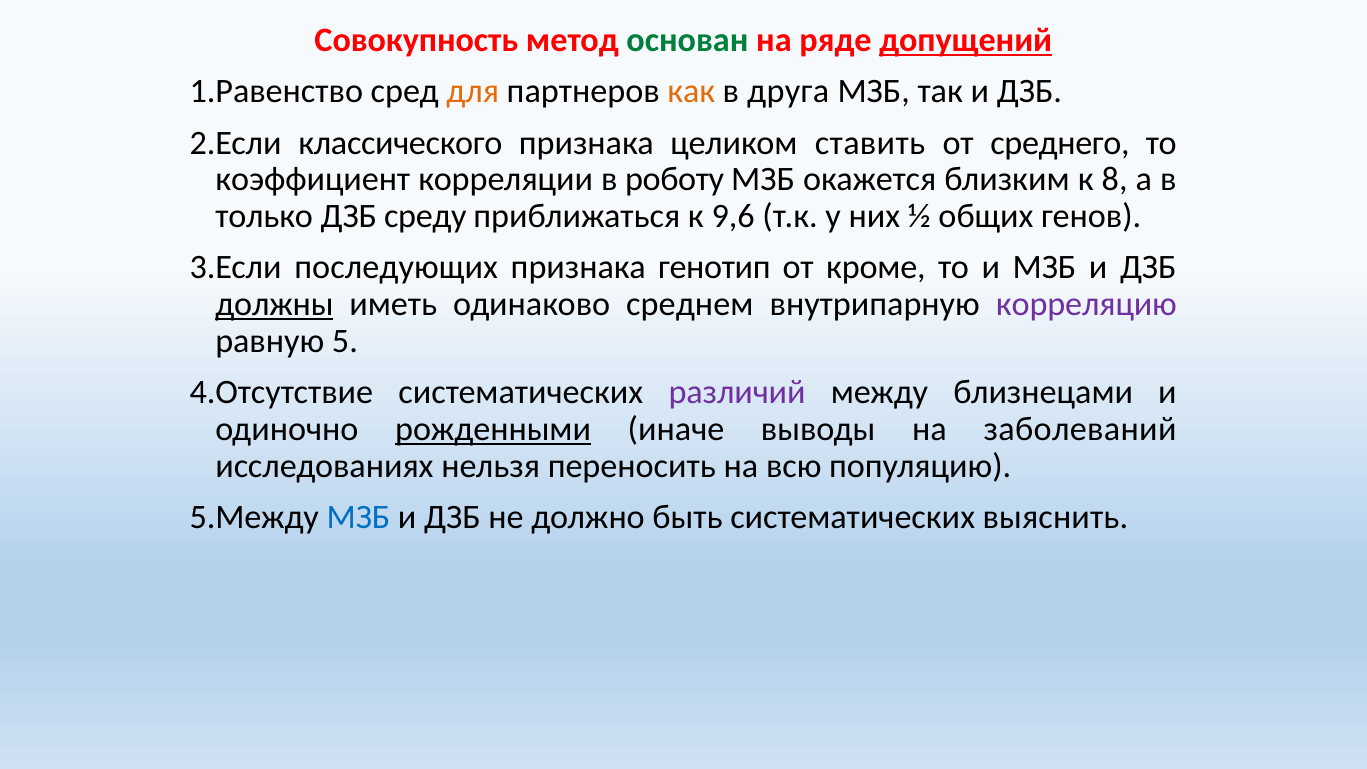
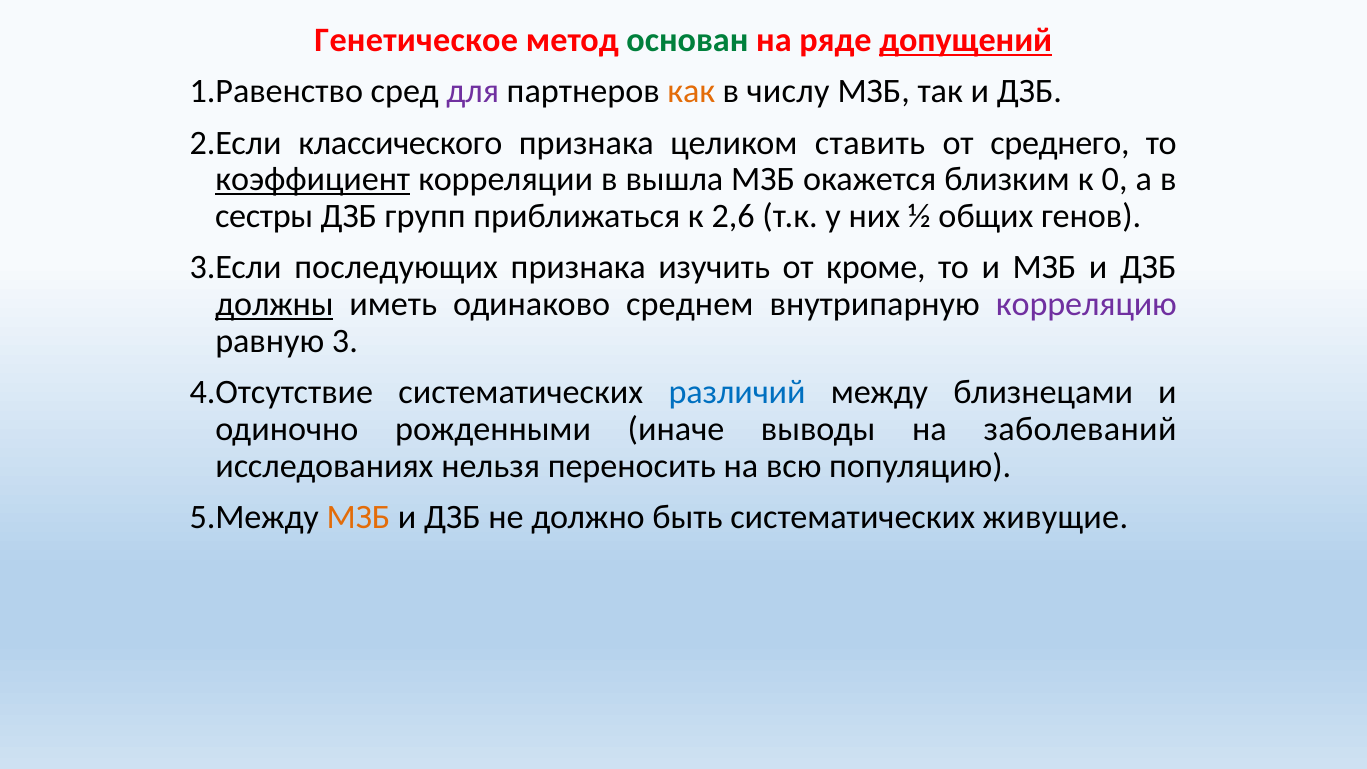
Совокупность: Совокупность -> Генетическое (416, 40)
для colour: orange -> purple (473, 92)
друга: друга -> числу (788, 92)
коэффициент underline: none -> present (313, 180)
роботу: роботу -> вышла (674, 180)
8: 8 -> 0 (1115, 180)
только: только -> сестры (264, 217)
среду: среду -> групп (425, 217)
9,6: 9,6 -> 2,6 (733, 217)
генотип: генотип -> изучить (714, 268)
5: 5 -> 3 (345, 341)
различий colour: purple -> blue (737, 393)
рожденными underline: present -> none (493, 429)
МЗБ colour: blue -> orange (358, 518)
выяснить: выяснить -> живущие (1055, 518)
